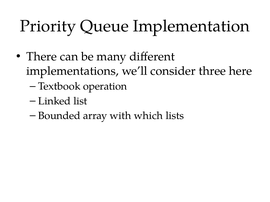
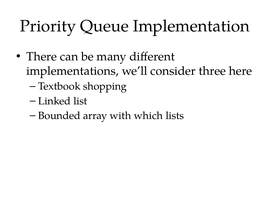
operation: operation -> shopping (105, 87)
